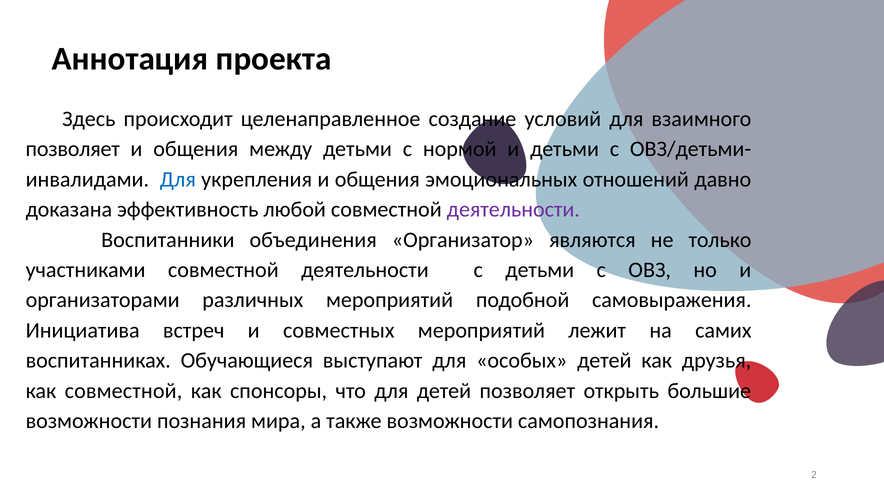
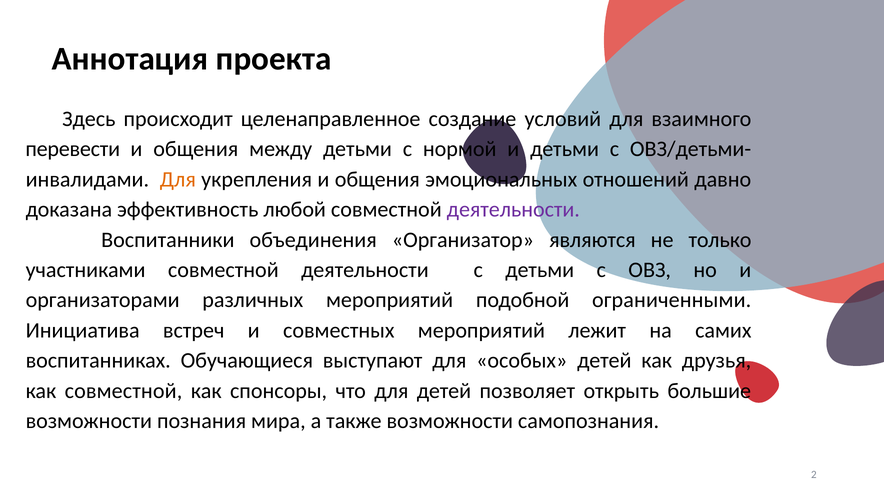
позволяет: позволяет -> перевести (73, 149)
Для colour: blue -> orange (178, 179)
самовыражения: самовыражения -> ограниченными (672, 300)
